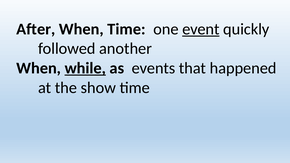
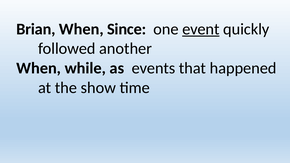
After: After -> Brian (36, 29)
When Time: Time -> Since (127, 29)
while underline: present -> none (85, 68)
